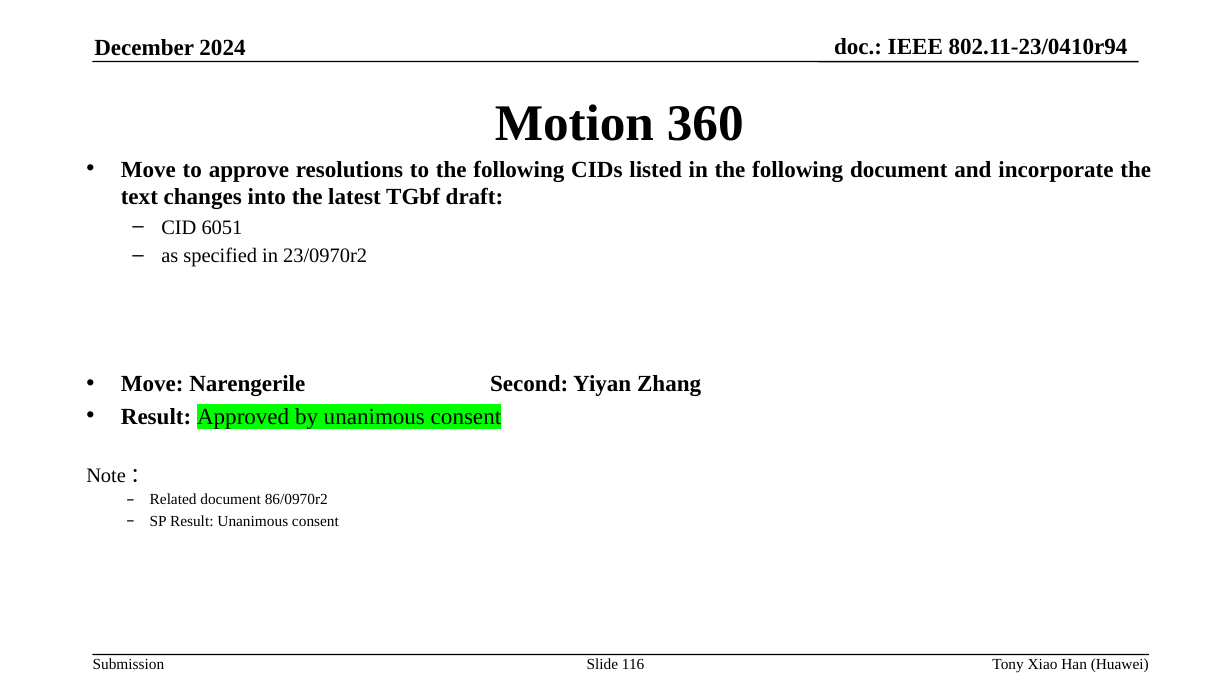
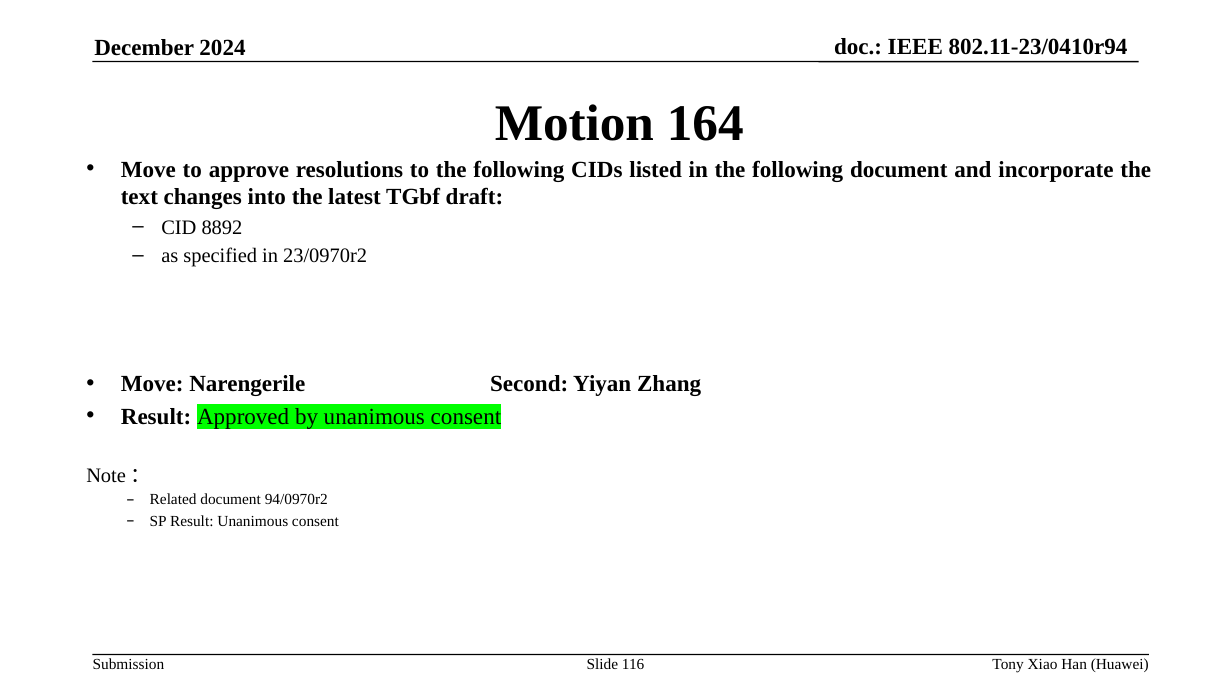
360: 360 -> 164 (705, 124)
6051: 6051 -> 8892 (222, 227)
86/0970r2: 86/0970r2 -> 94/0970r2 (296, 499)
